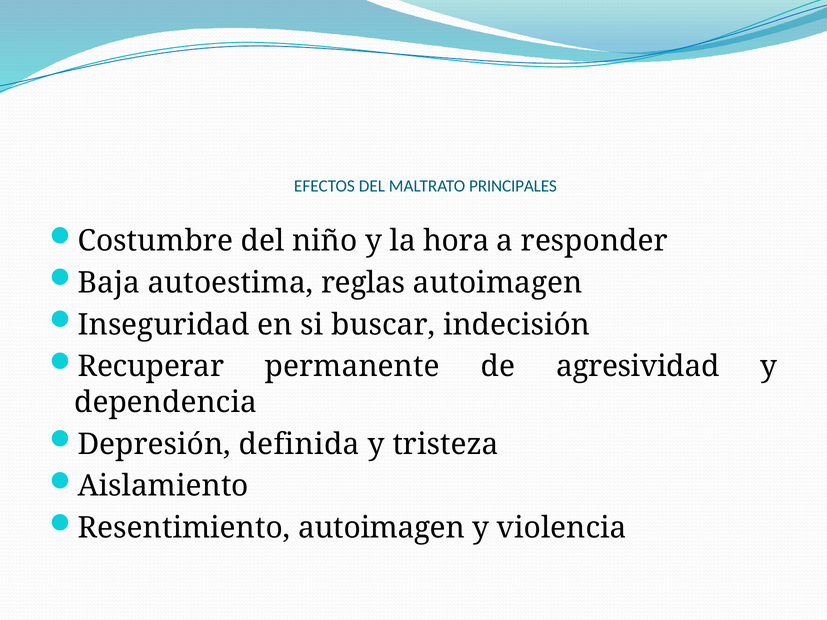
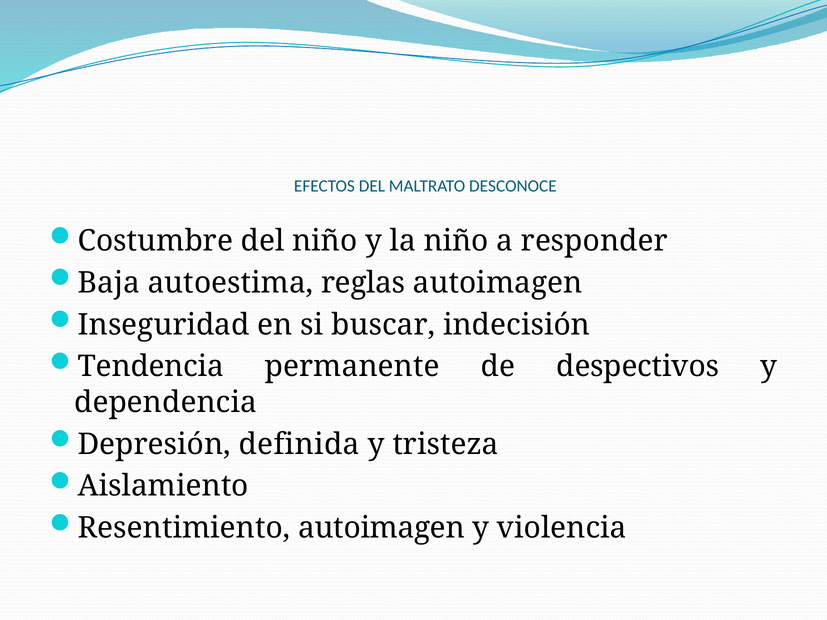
PRINCIPALES: PRINCIPALES -> DESCONOCE (513, 186)
la hora: hora -> niño (456, 241)
Recuperar: Recuperar -> Tendencia (151, 367)
agresividad: agresividad -> despectivos (638, 367)
